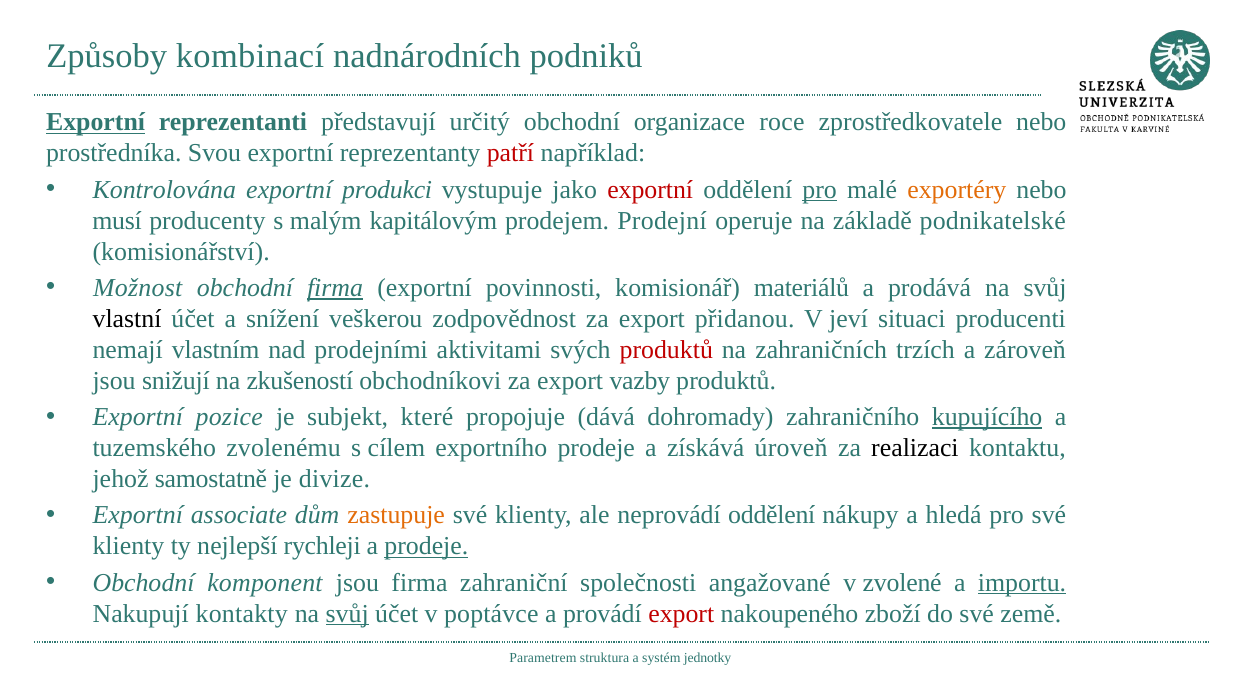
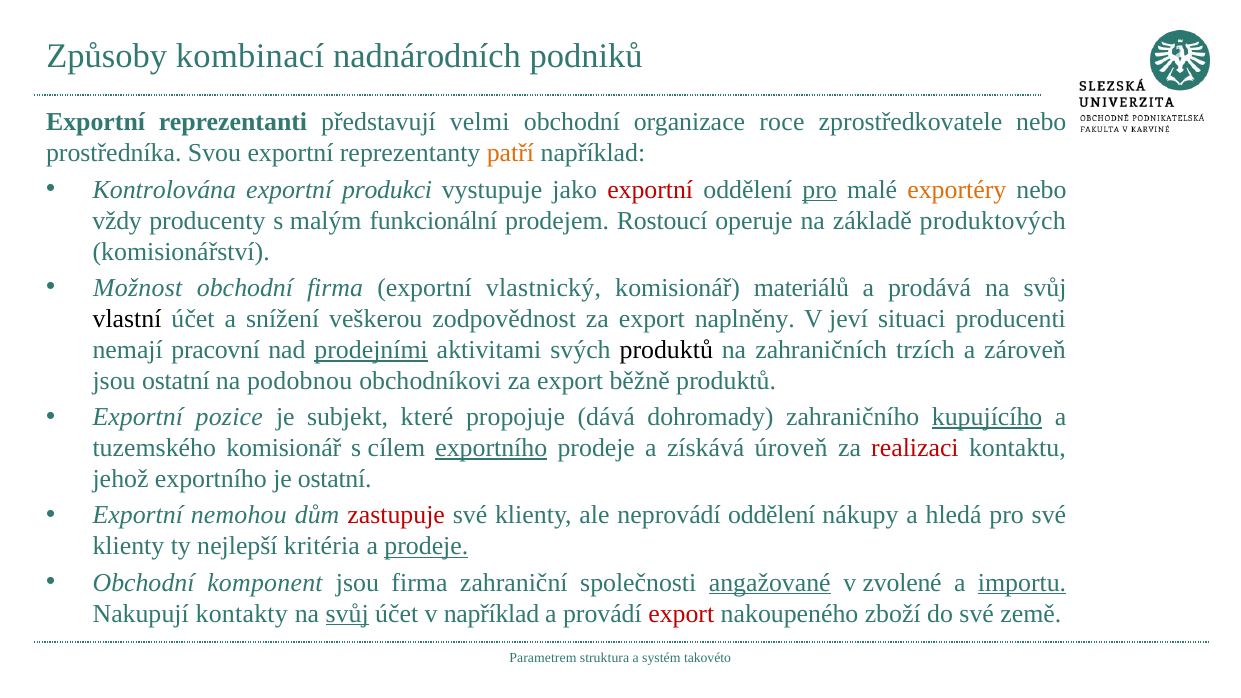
Exportní underline: present -> none (96, 122)
určitý: určitý -> velmi (480, 122)
patří colour: red -> orange (510, 153)
musí: musí -> vždy (117, 221)
kapitálovým: kapitálovým -> funkcionální (433, 221)
Prodejní: Prodejní -> Rostoucí (662, 221)
podnikatelské: podnikatelské -> produktových (993, 221)
firma underline: present -> none (335, 288)
povinnosti: povinnosti -> vlastnický (543, 288)
přidanou: přidanou -> naplněny (745, 319)
vlastním: vlastním -> pracovní (216, 350)
prodejními underline: none -> present (371, 350)
produktů colour: red -> black (666, 350)
jsou snižují: snižují -> ostatní (176, 381)
zkušeností: zkušeností -> podobnou (300, 381)
vazby: vazby -> běžně (640, 381)
tuzemského zvolenému: zvolenému -> komisionář (284, 448)
exportního underline: none -> present (491, 448)
realizaci colour: black -> red (915, 448)
jehož samostatně: samostatně -> exportního (211, 479)
je divize: divize -> ostatní (335, 479)
associate: associate -> nemohou (239, 515)
zastupuje colour: orange -> red (396, 515)
rychleji: rychleji -> kritéria (322, 546)
angažované underline: none -> present (770, 583)
v poptávce: poptávce -> například (491, 614)
jednotky: jednotky -> takovéto (708, 658)
